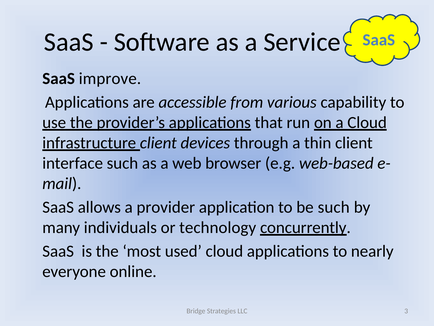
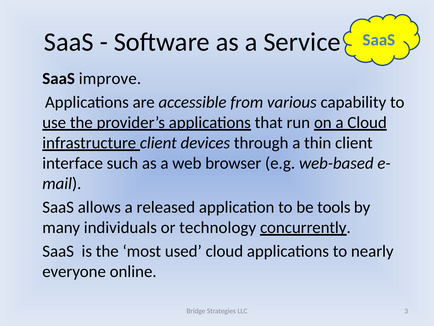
provider: provider -> released (166, 207)
be such: such -> tools (334, 207)
